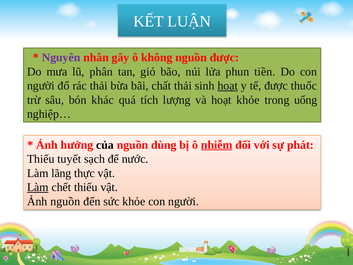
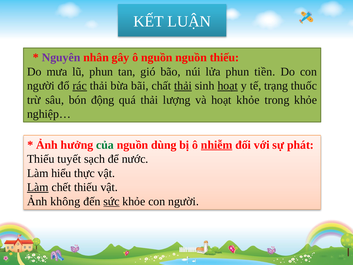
ô không: không -> nguồn (157, 57)
nguồn được: được -> thiếu (224, 57)
lũ phân: phân -> phun (101, 72)
rác underline: none -> present (80, 86)
thải underline: none -> present (183, 86)
tế được: được -> trạng (276, 86)
khác: khác -> động (103, 100)
quá tích: tích -> thải (149, 100)
trong uống: uống -> khỏe (306, 100)
của colour: black -> green (105, 145)
lãng: lãng -> hiểu (61, 173)
Ảnh nguồn: nguồn -> không (65, 201)
sức underline: none -> present (111, 201)
